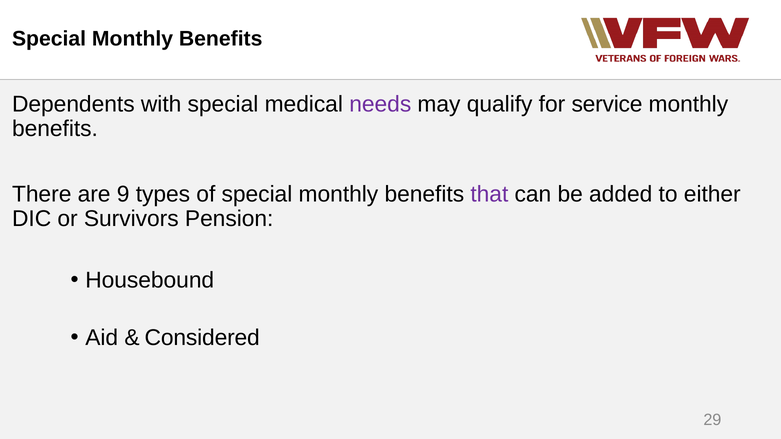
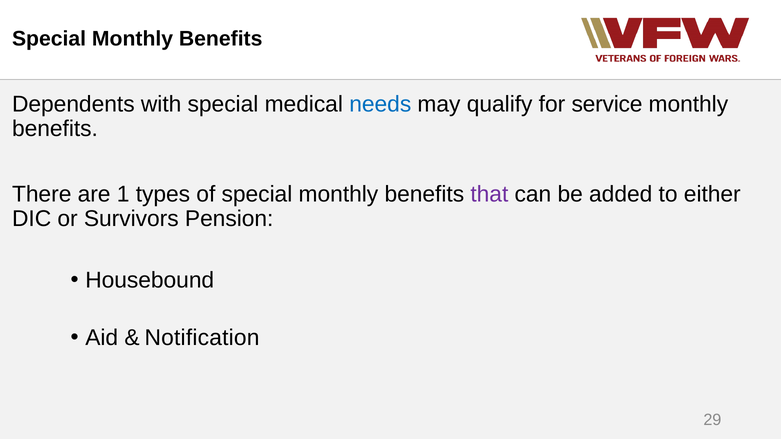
needs colour: purple -> blue (380, 104)
9: 9 -> 1 (123, 194)
Considered: Considered -> Notification (202, 338)
